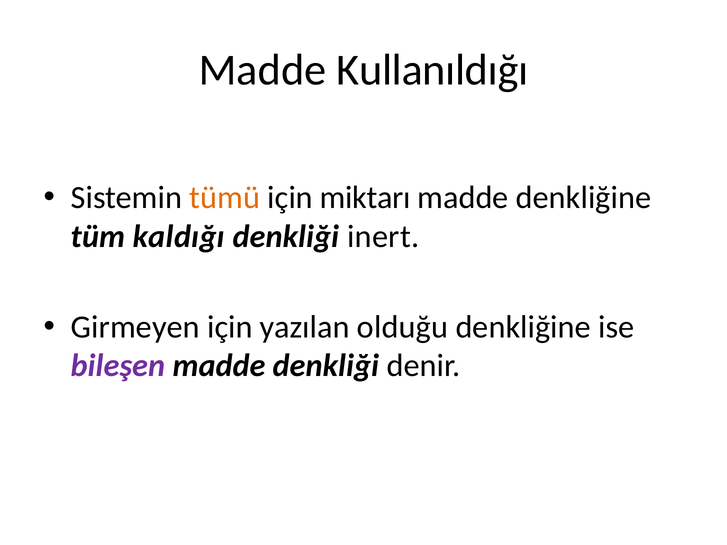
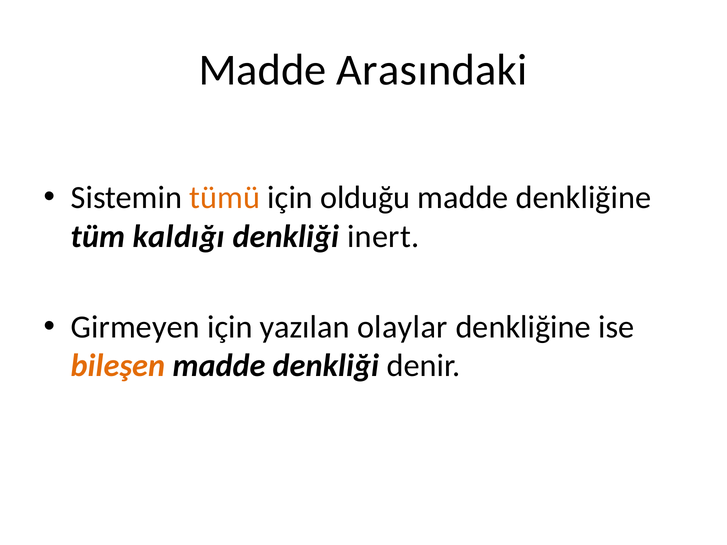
Kullanıldığı: Kullanıldığı -> Arasındaki (432, 70)
miktarı: miktarı -> olduğu (365, 198)
olduğu: olduğu -> olaylar (402, 327)
bileşen colour: purple -> orange (118, 366)
